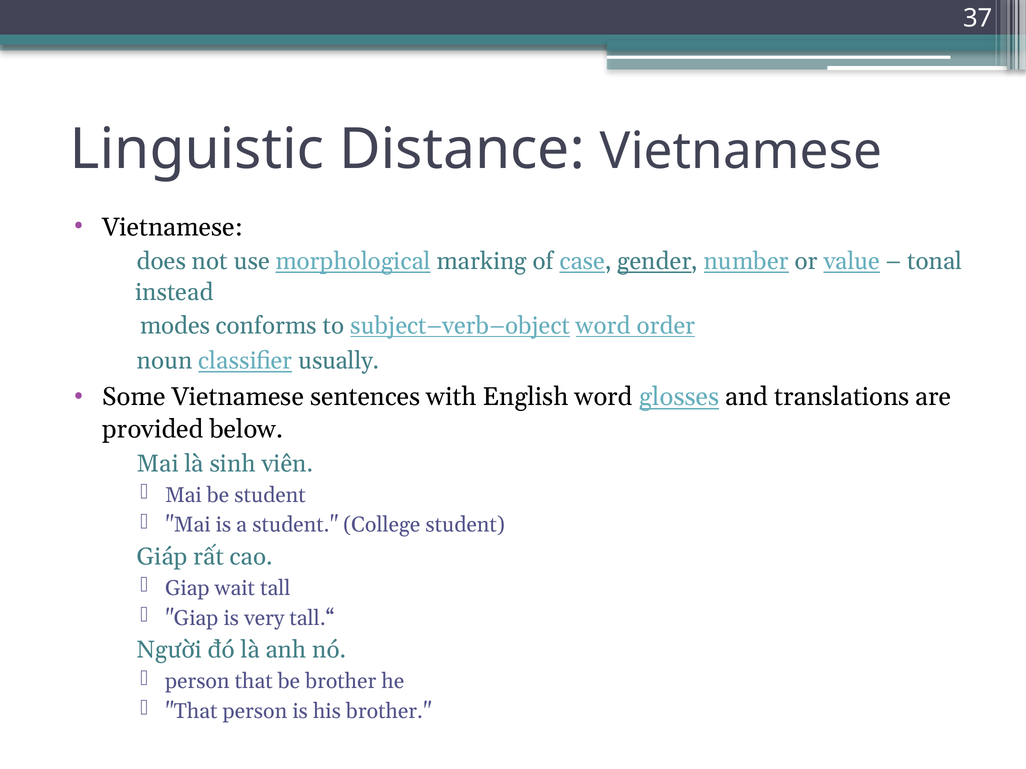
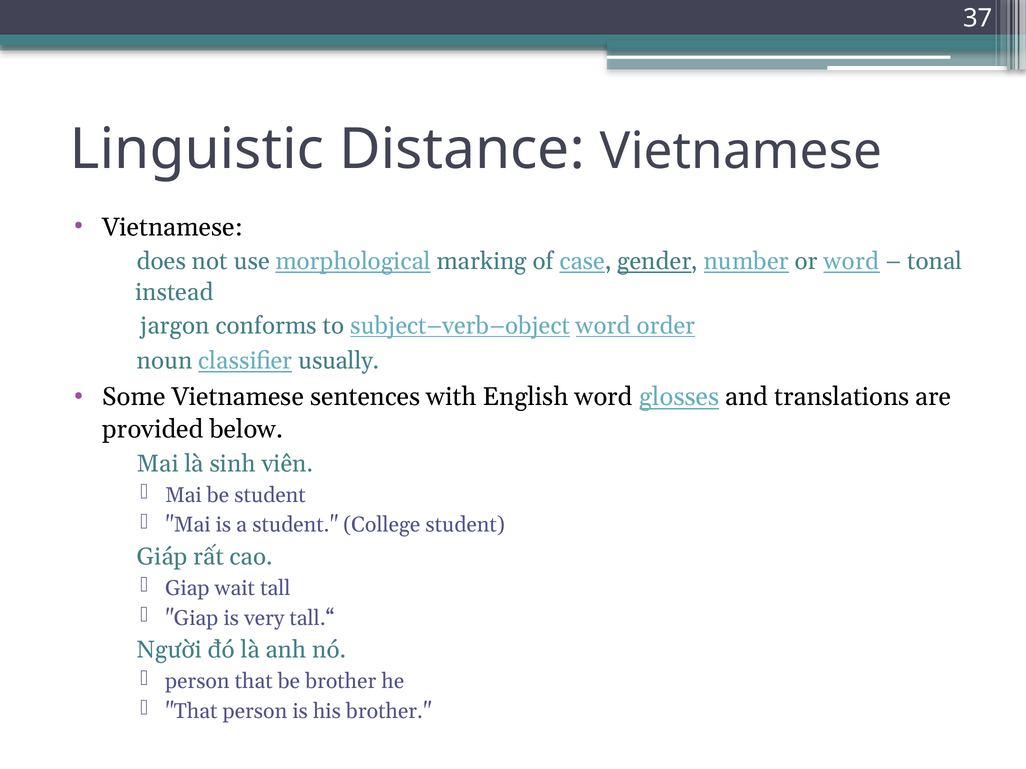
or value: value -> word (852, 262)
modes: modes -> jargon (175, 326)
